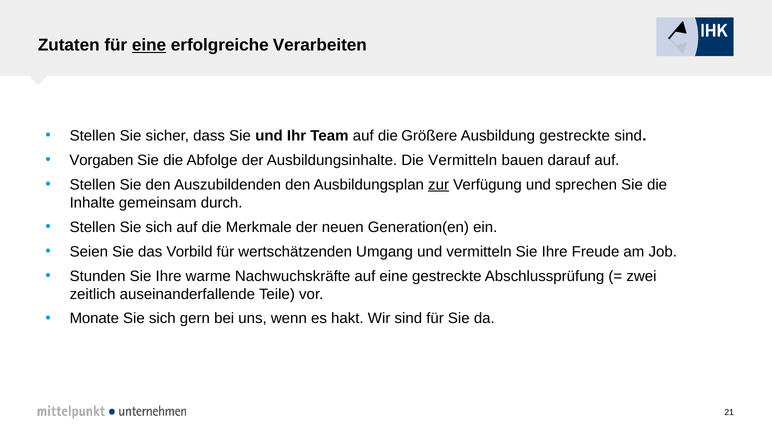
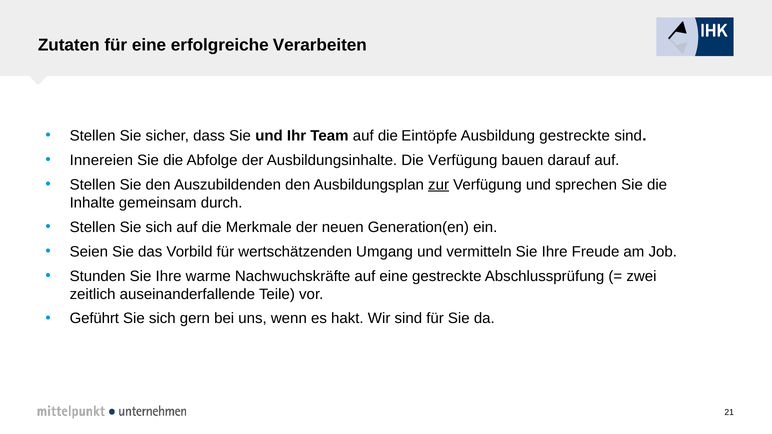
eine underline: present -> none (149, 45)
Größere: Größere -> Eintöpfe (429, 136)
Vorgaben: Vorgaben -> Innereien (101, 160)
Die Vermitteln: Vermitteln -> Verfügung (463, 160)
Monate: Monate -> Geführt (94, 319)
